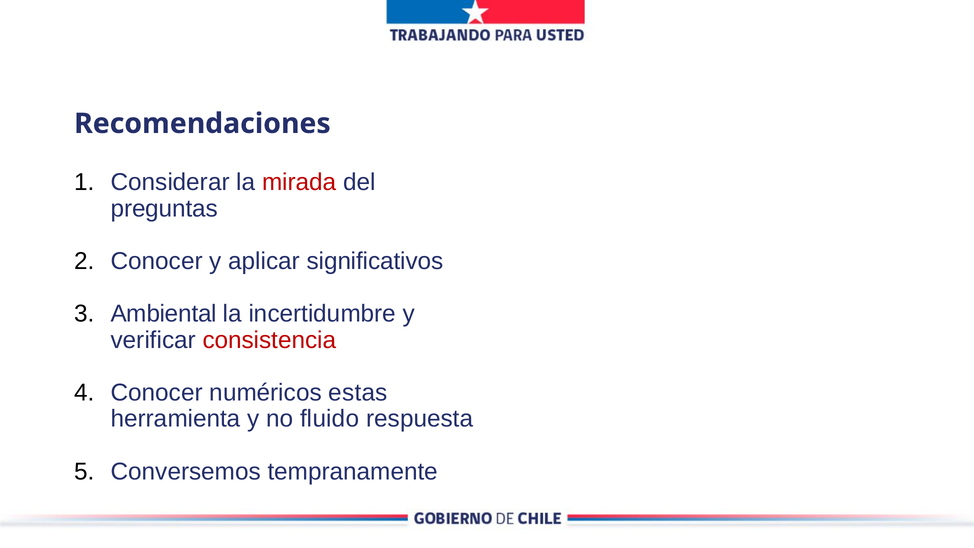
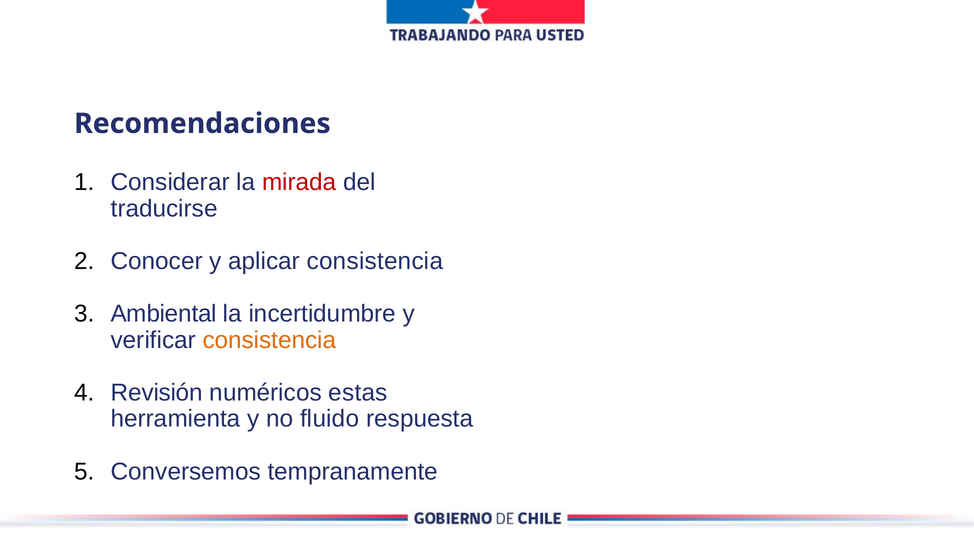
preguntas: preguntas -> traducirse (164, 209)
aplicar significativos: significativos -> consistencia (375, 261)
consistencia colour: red -> orange (269, 340)
Conocer: Conocer -> Revisión (157, 393)
